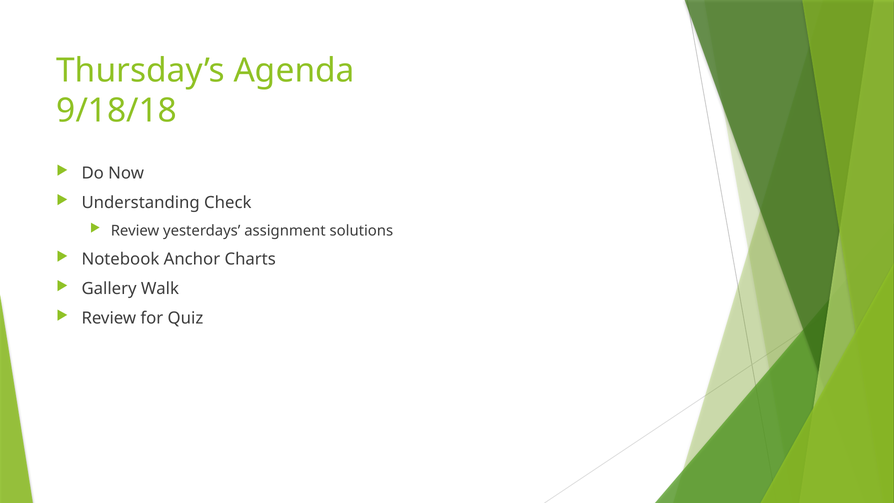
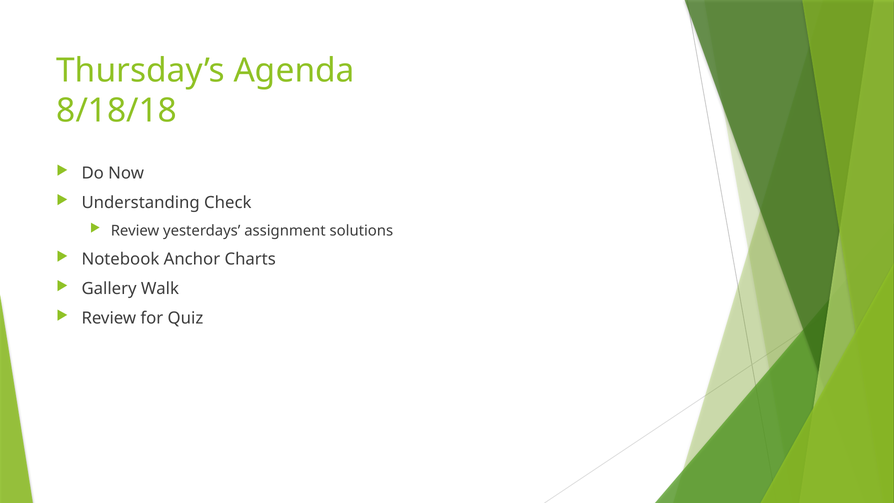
9/18/18: 9/18/18 -> 8/18/18 (117, 111)
